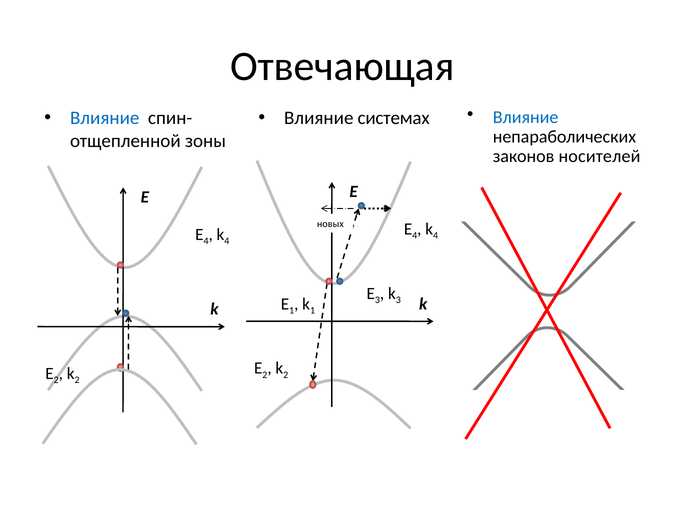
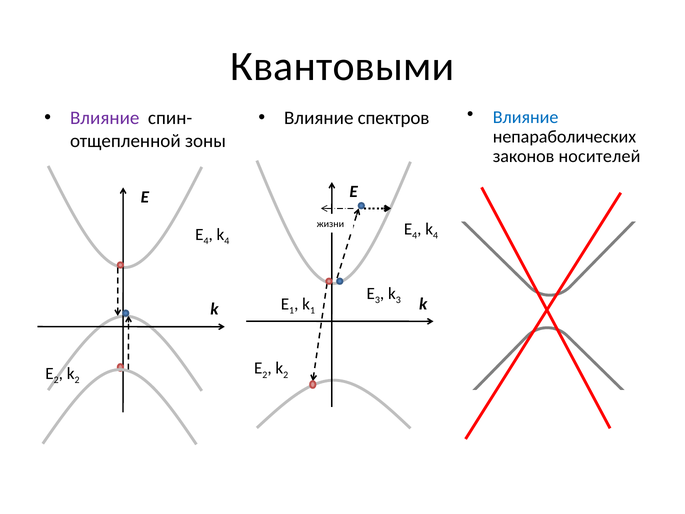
Отвечающая: Отвечающая -> Квантовыми (342, 66)
Влияние colour: blue -> purple (105, 118)
системах: системах -> спектров (394, 118)
новых: новых -> жизни (330, 224)
